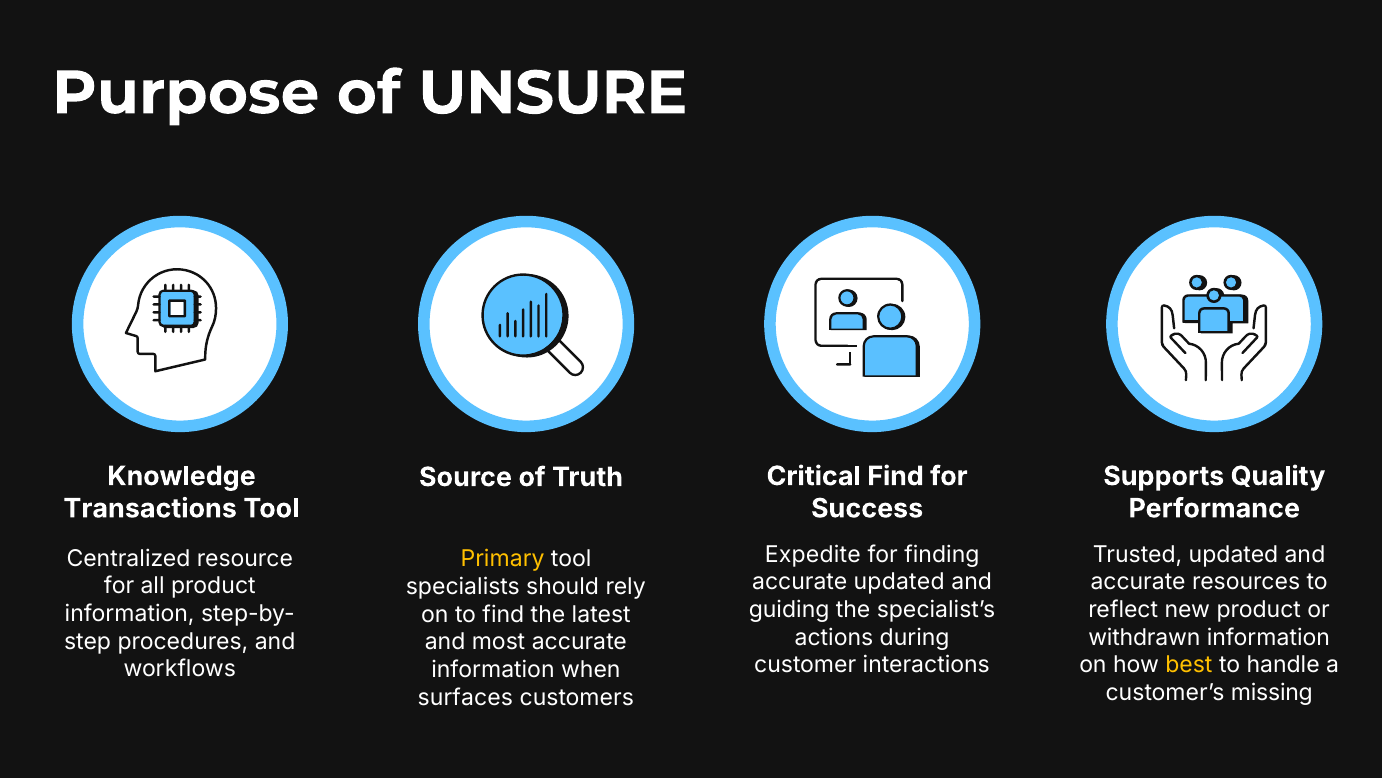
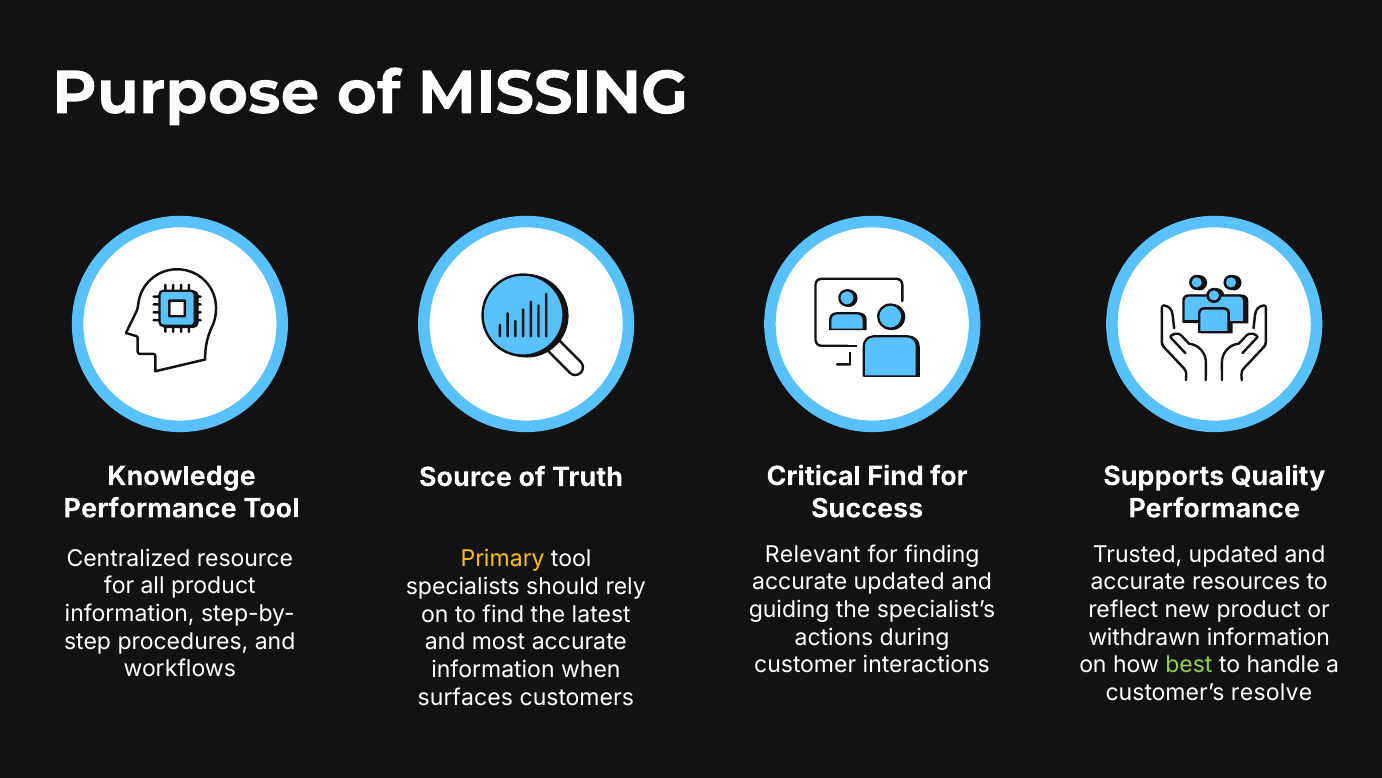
UNSURE: UNSURE -> MISSING (553, 93)
Transactions: Transactions -> Performance (150, 508)
Expedite: Expedite -> Relevant (813, 554)
best colour: yellow -> light green (1189, 665)
missing: missing -> resolve (1272, 692)
